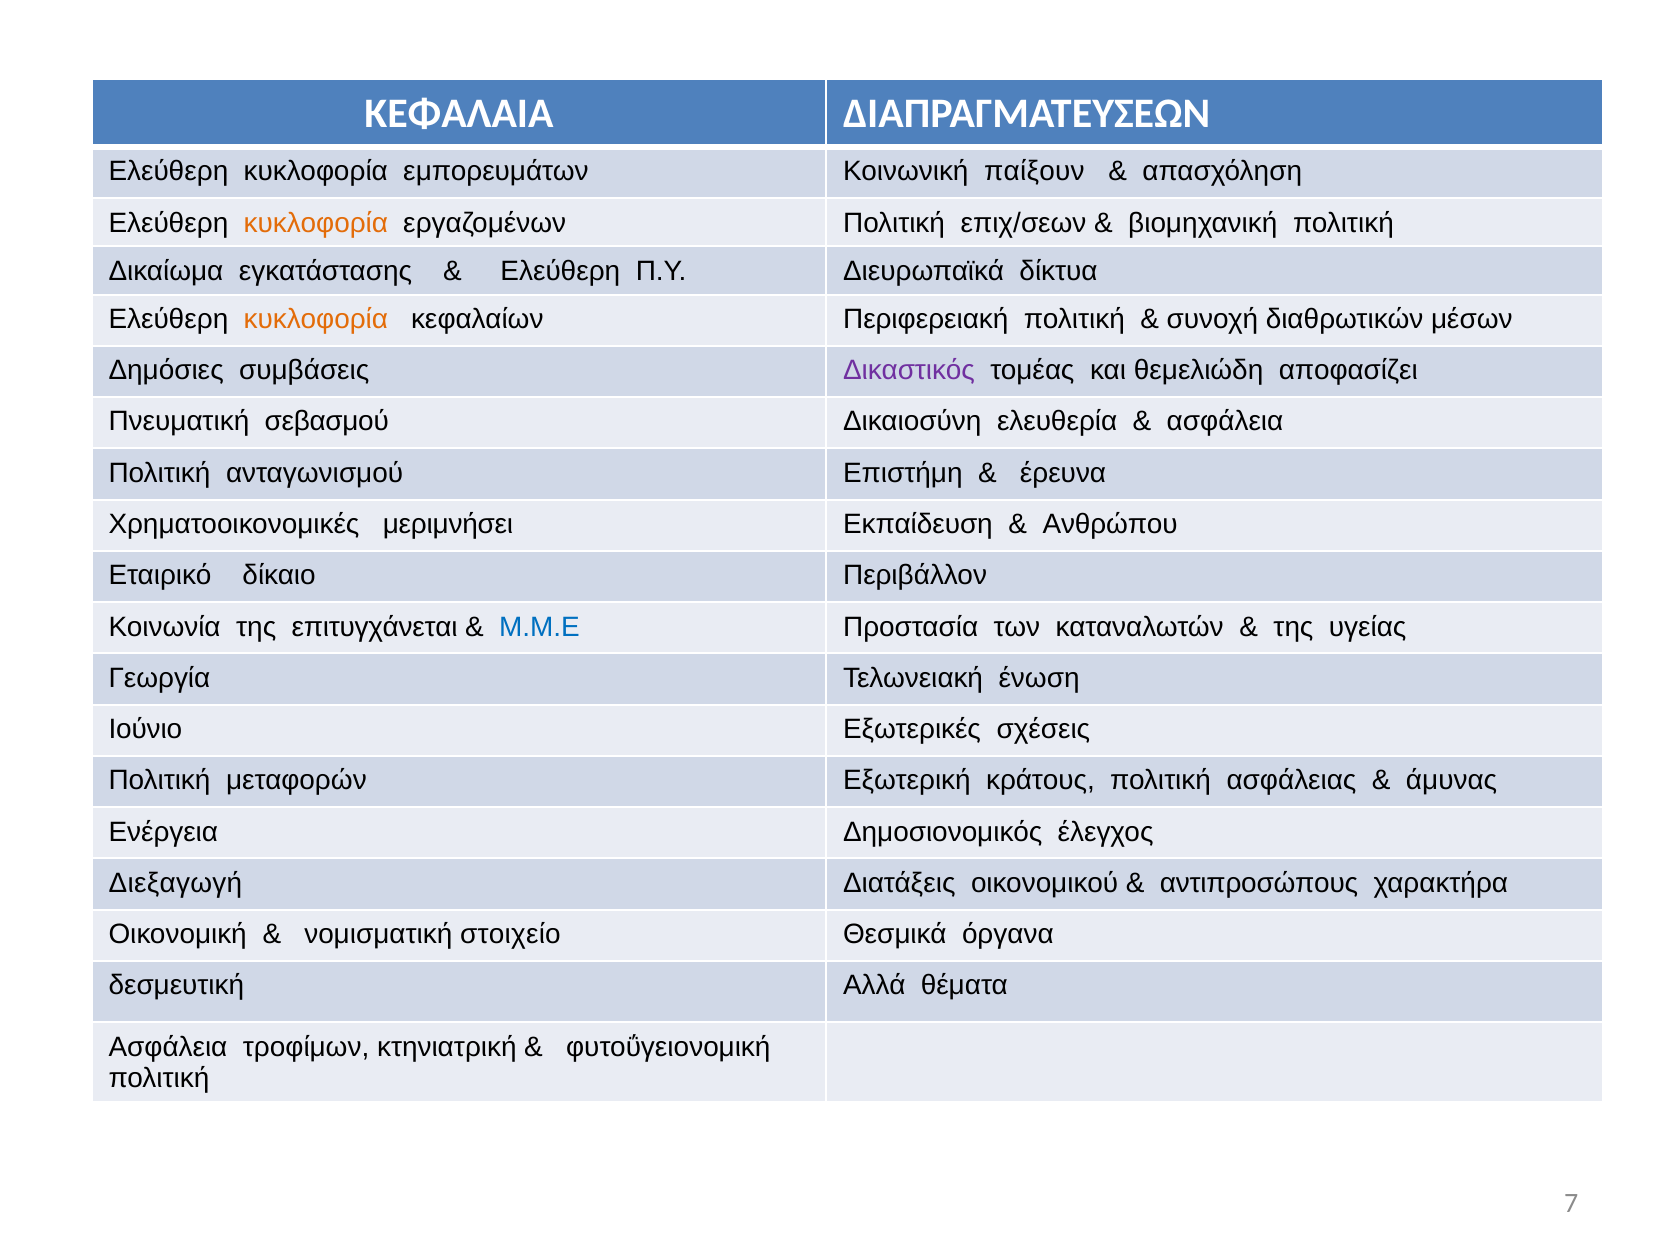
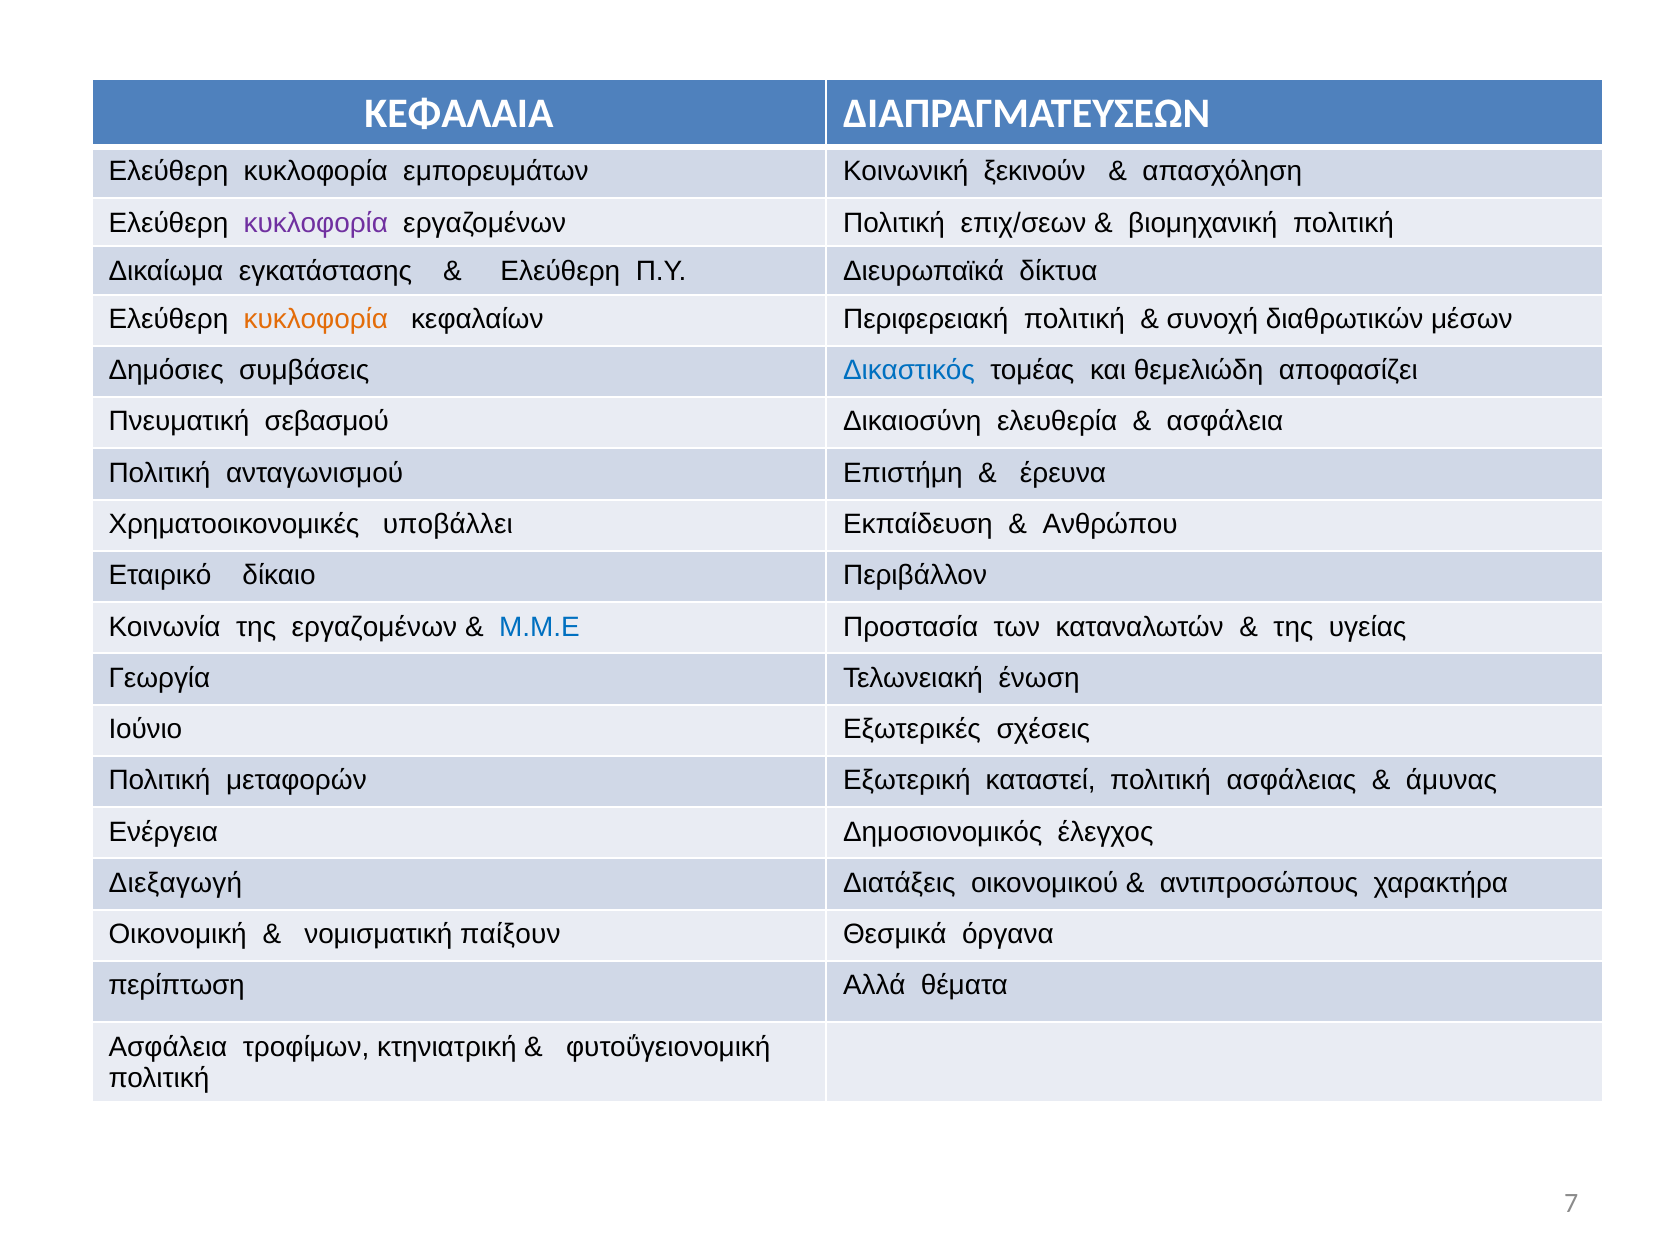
παίξουν: παίξουν -> ξεκινούν (1035, 171)
κυκλοφορία colour: orange -> purple (316, 223)
Δικαστικός colour: purple -> blue (909, 370)
μεριμνήσει: μεριμνήσει -> υποβάλλει (448, 524)
της επιτυγχάνεται: επιτυγχάνεται -> εργαζομένων (374, 626)
κράτους: κράτους -> καταστεί (1041, 780)
στοιχείο: στοιχείο -> παίξουν (510, 934)
δεσμευτική: δεσμευτική -> περίπτωση (176, 985)
